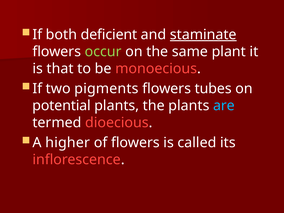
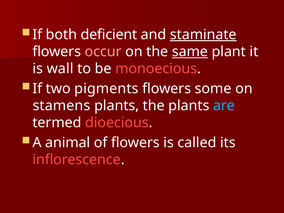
occur colour: light green -> pink (103, 52)
same underline: none -> present (190, 52)
that: that -> wall (60, 69)
tubes: tubes -> some (213, 89)
potential: potential -> stamens (61, 106)
higher: higher -> animal (68, 143)
